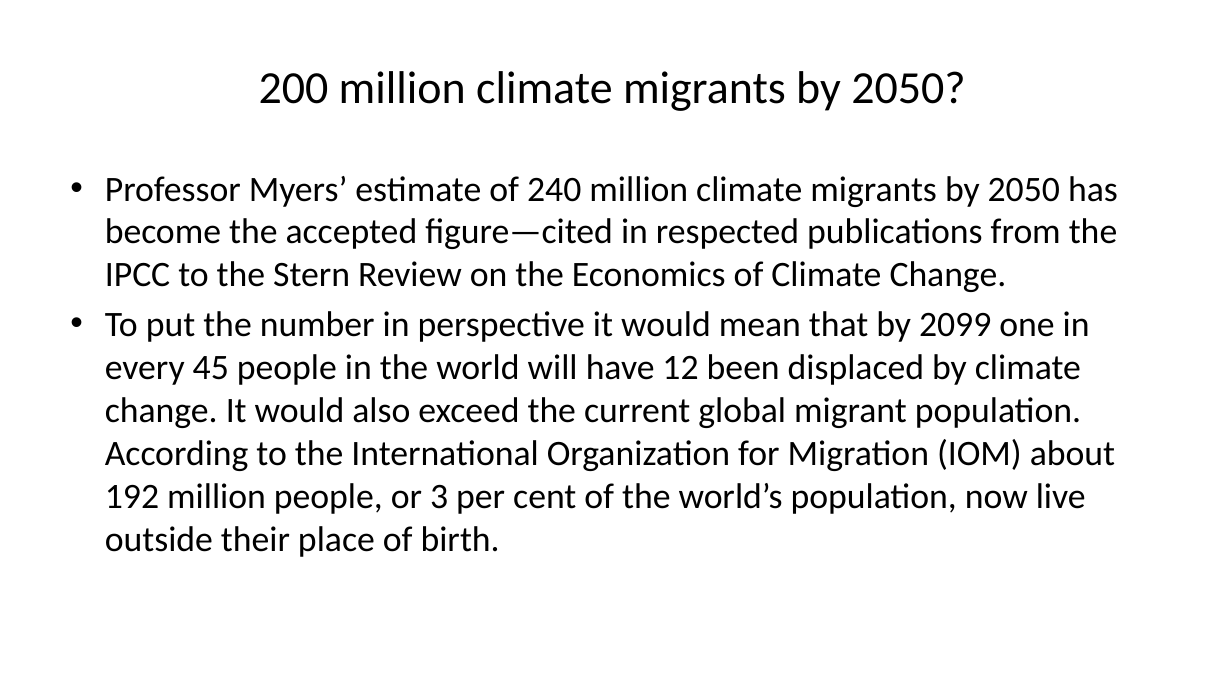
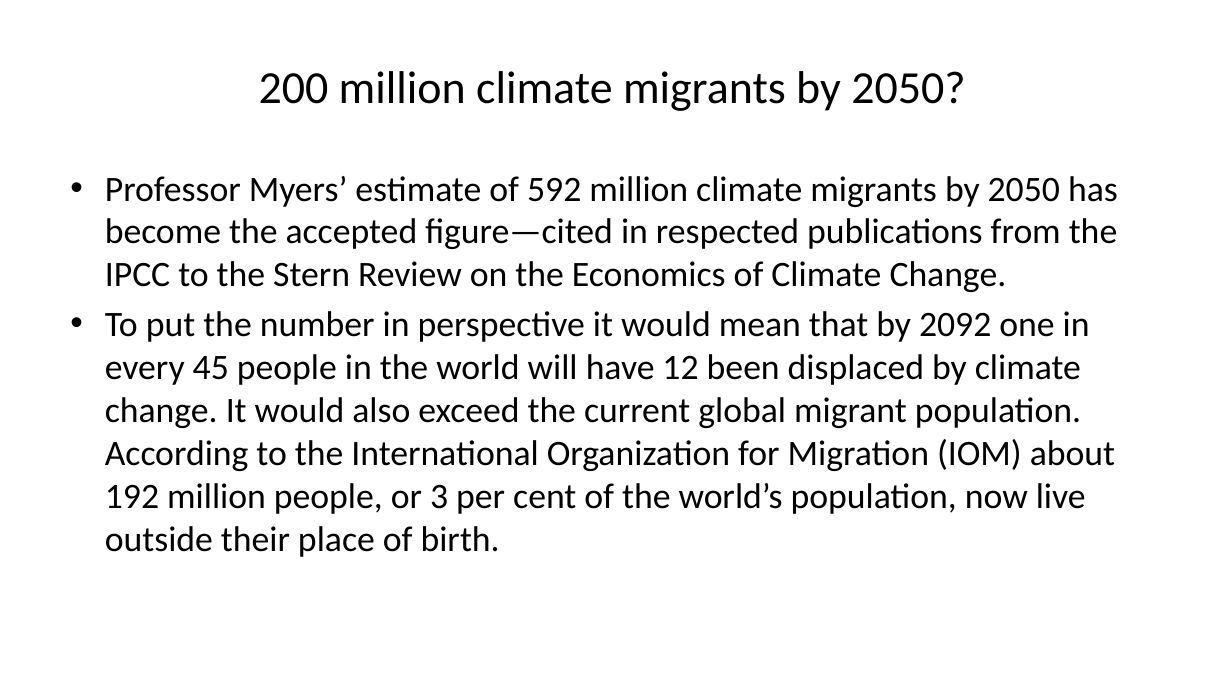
240: 240 -> 592 (554, 189)
2099: 2099 -> 2092 (955, 325)
